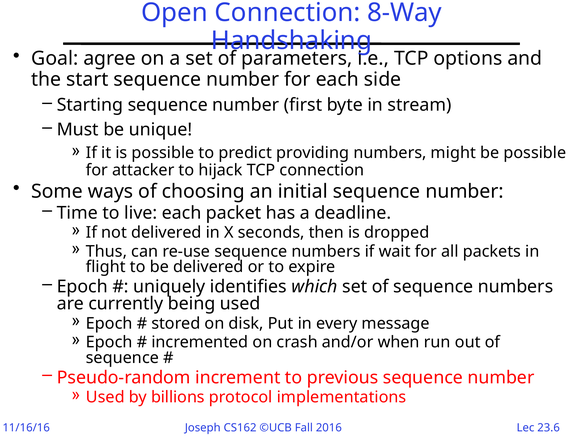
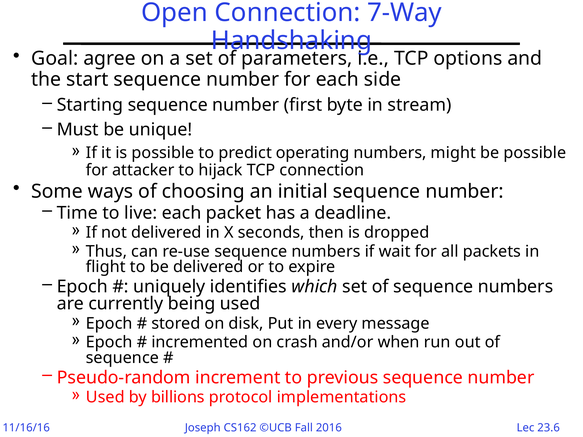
8-Way: 8-Way -> 7-Way (404, 13)
providing: providing -> operating (313, 153)
